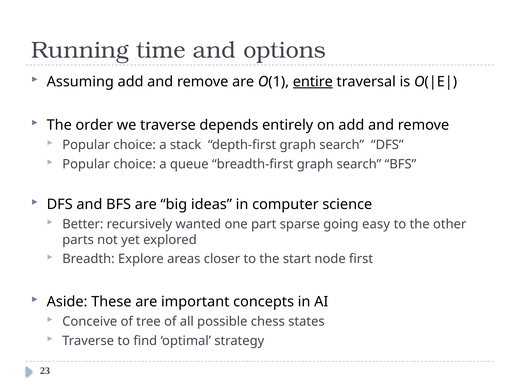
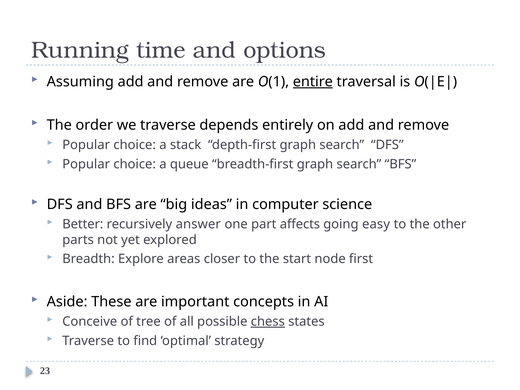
wanted: wanted -> answer (198, 224)
sparse: sparse -> affects (300, 224)
chess underline: none -> present (268, 322)
